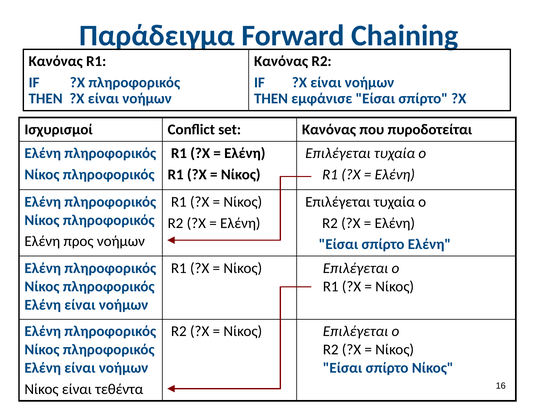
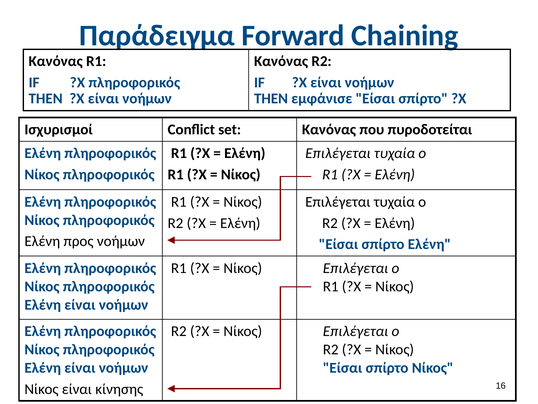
τεθέντα: τεθέντα -> κίνησης (119, 389)
